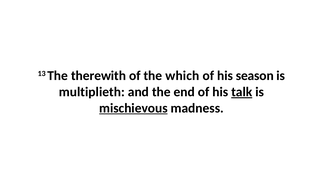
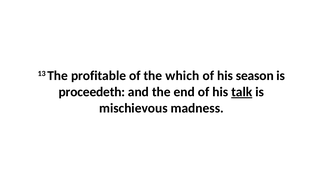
therewith: therewith -> profitable (99, 76)
multiplieth: multiplieth -> proceedeth (92, 92)
mischievous underline: present -> none (133, 108)
